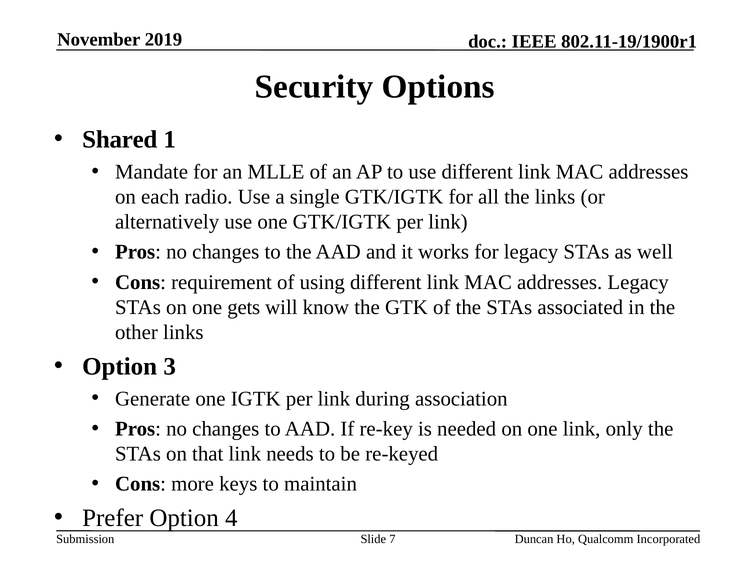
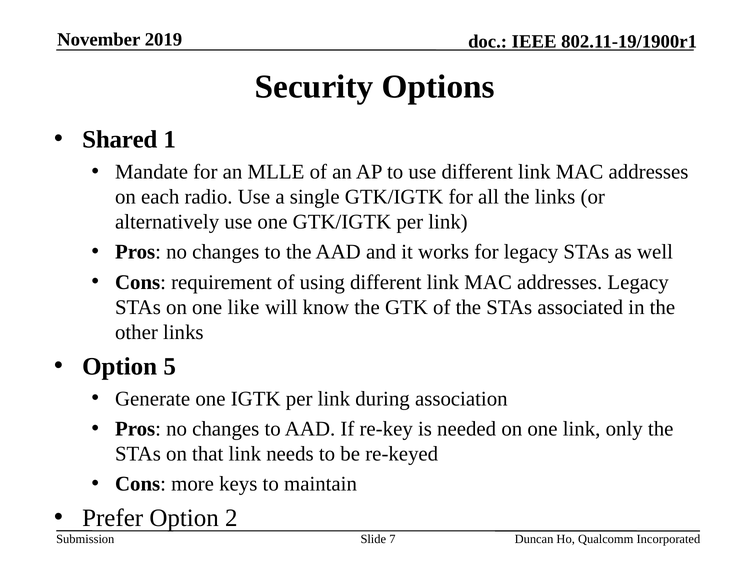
gets: gets -> like (244, 308)
3: 3 -> 5 (170, 367)
4: 4 -> 2 (231, 518)
